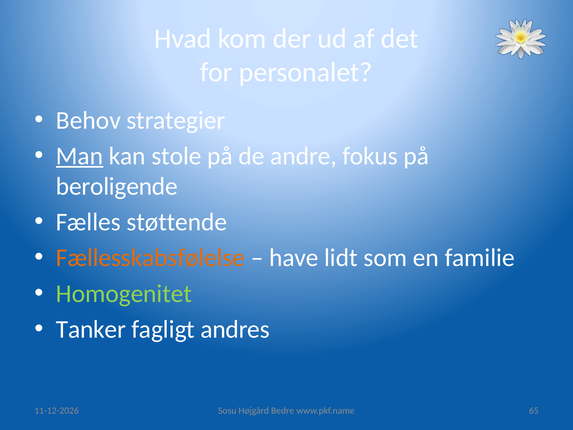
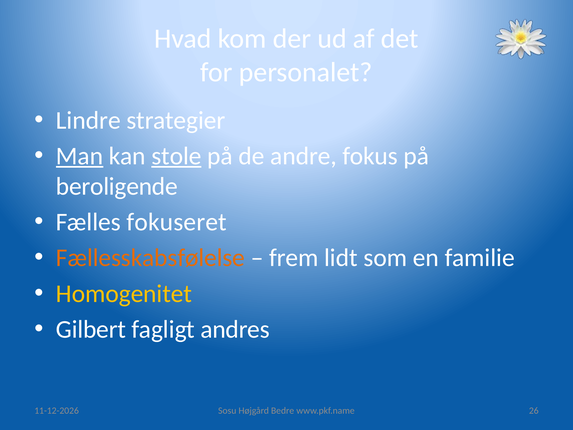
Behov: Behov -> Lindre (88, 120)
stole underline: none -> present (176, 156)
støttende: støttende -> fokuseret (177, 222)
have: have -> frem (294, 258)
Homogenitet colour: light green -> yellow (124, 293)
Tanker: Tanker -> Gilbert (91, 329)
65: 65 -> 26 (534, 410)
